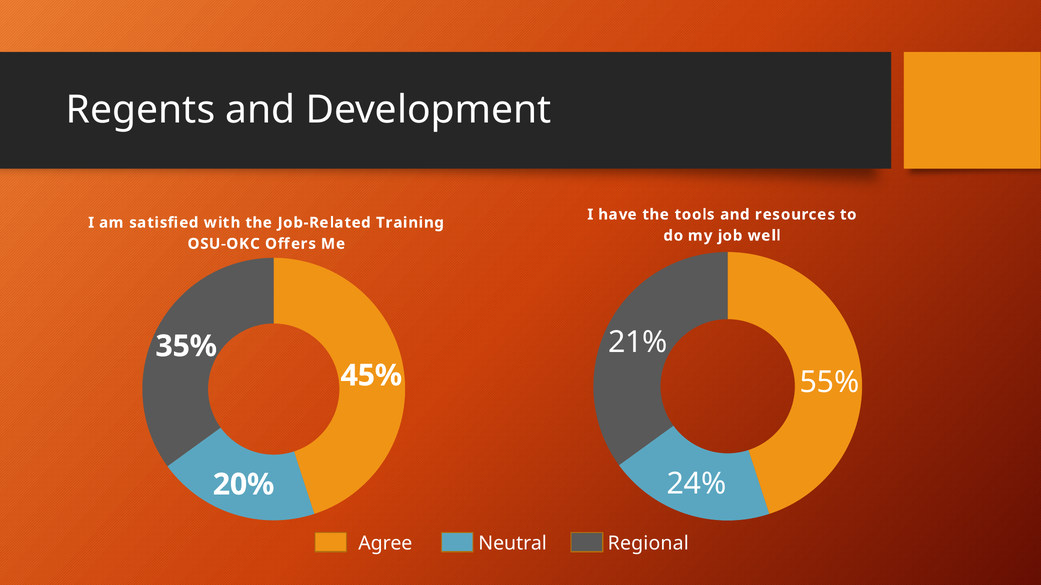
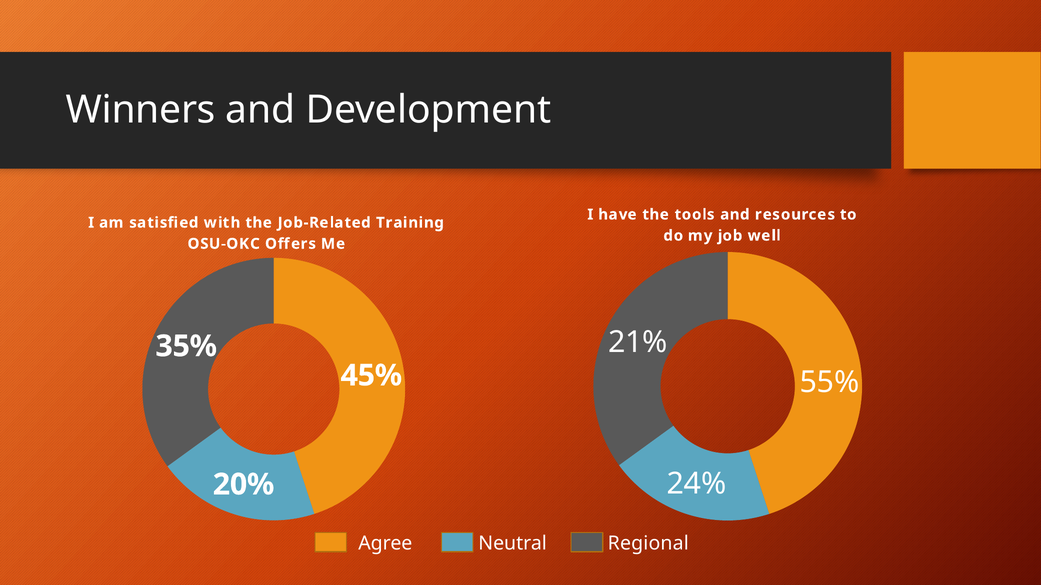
Regents: Regents -> Winners (141, 110)
